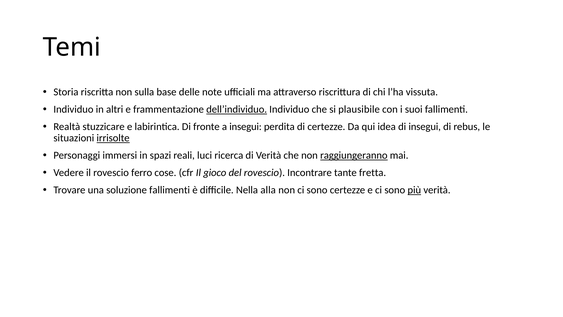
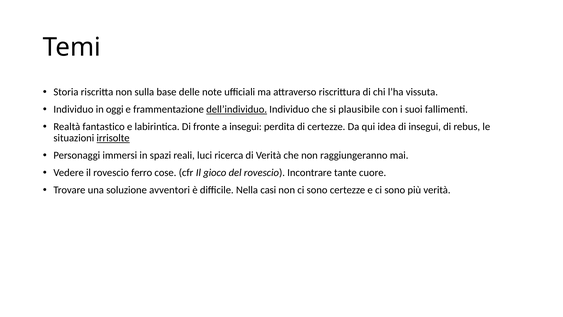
altri: altri -> oggi (115, 109)
stuzzicare: stuzzicare -> fantastico (104, 127)
raggiungeranno underline: present -> none (354, 155)
fretta: fretta -> cuore (373, 173)
soluzione fallimenti: fallimenti -> avventori (170, 190)
alla: alla -> casi (268, 190)
più underline: present -> none (414, 190)
